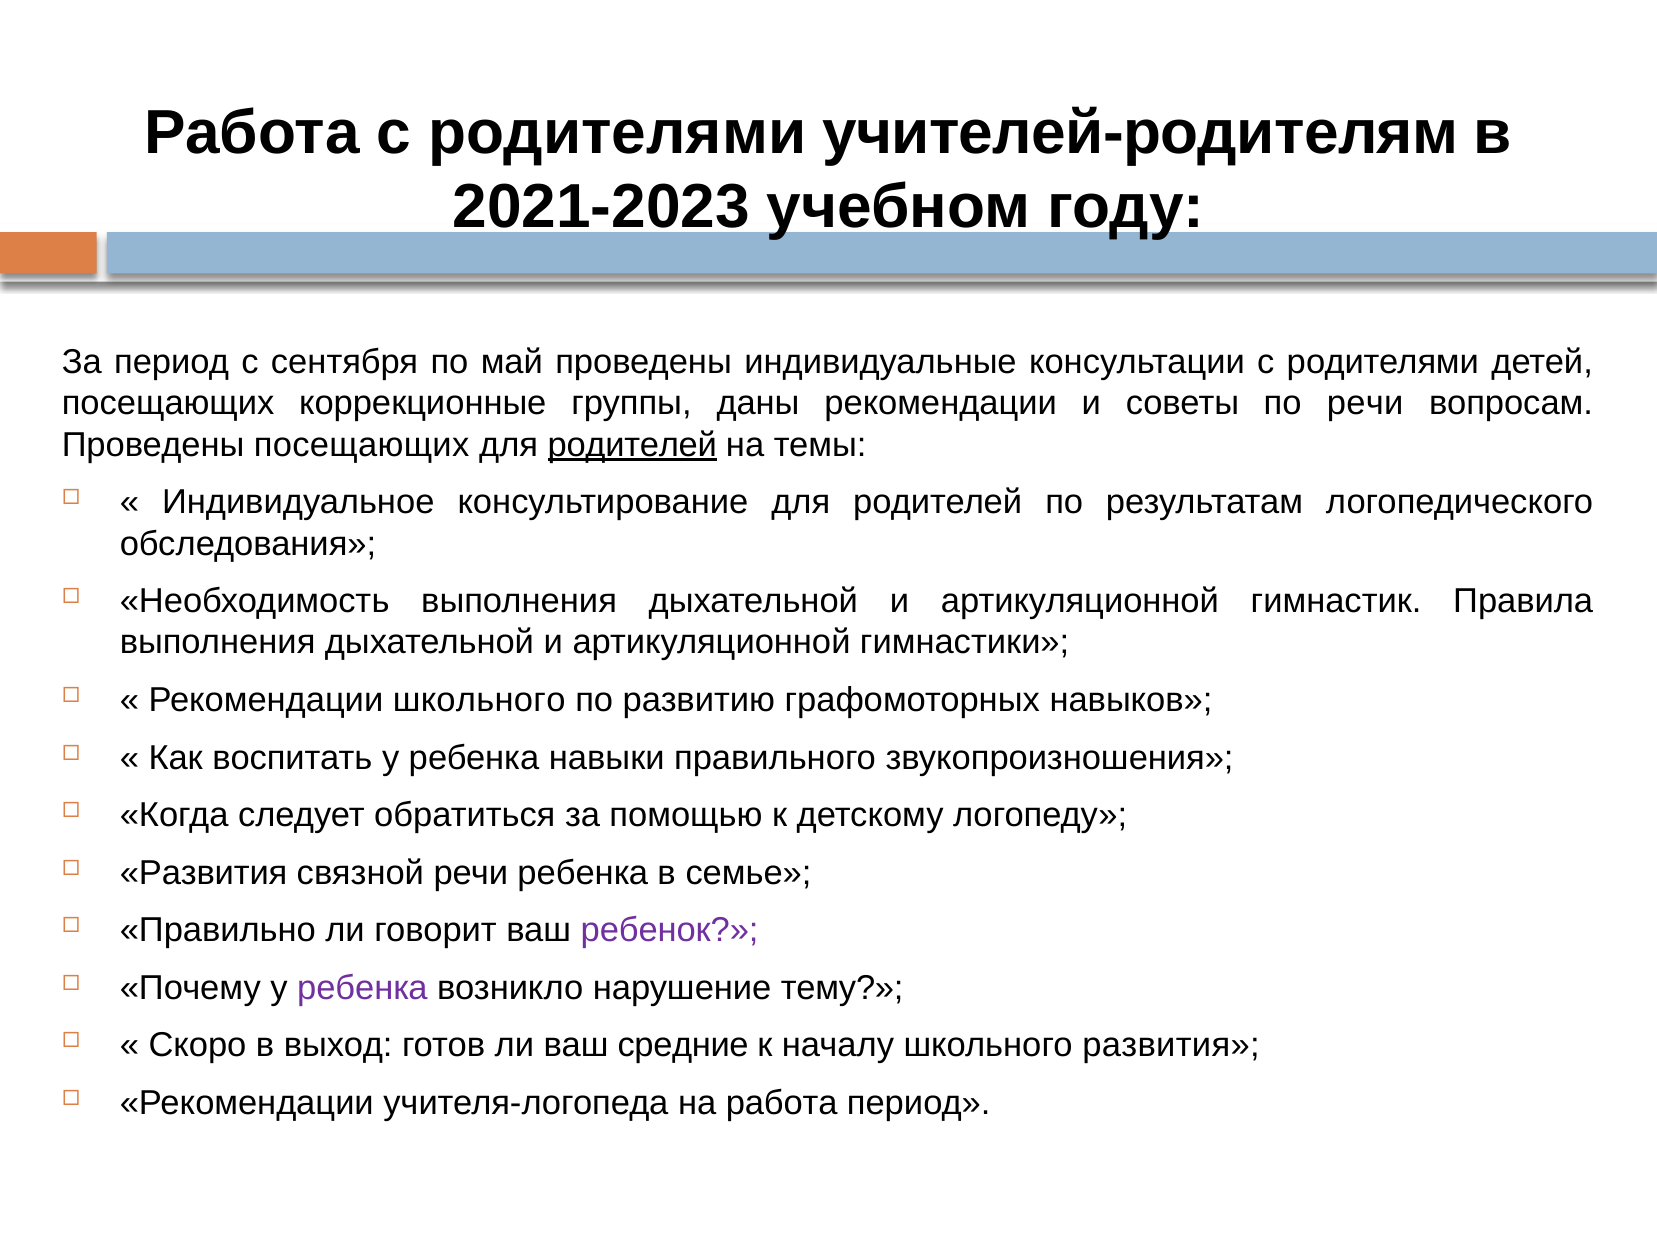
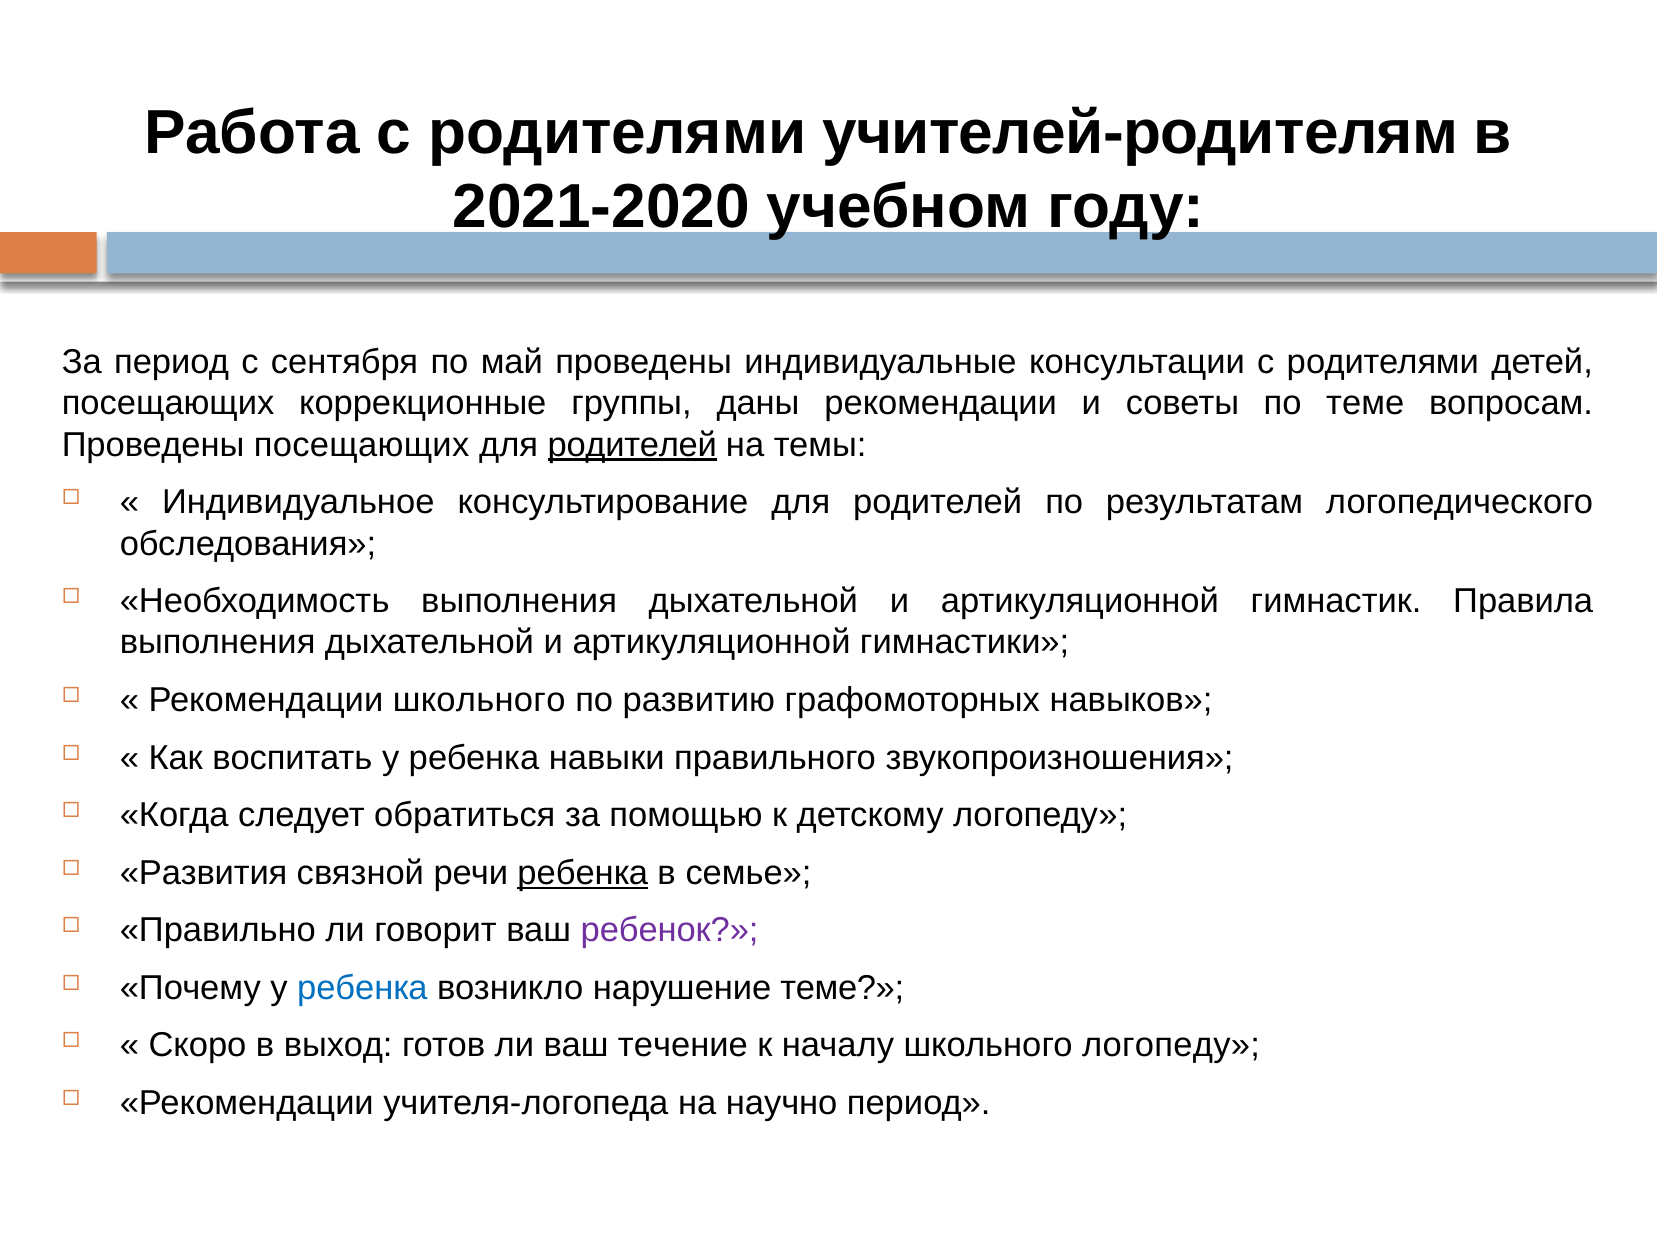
2021-2023: 2021-2023 -> 2021-2020 (601, 207)
по речи: речи -> теме (1365, 403)
ребенка underline: none -> present (583, 873)
ребенка colour: purple -> blue (362, 988)
нарушение тему: тему -> теме (842, 988)
средние: средние -> течение (683, 1045)
школьного развития: развития -> логопеду (1171, 1045)
на работа: работа -> научно (782, 1103)
